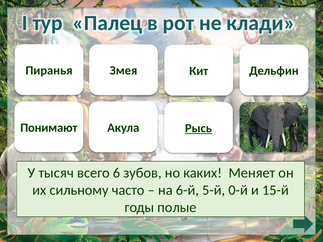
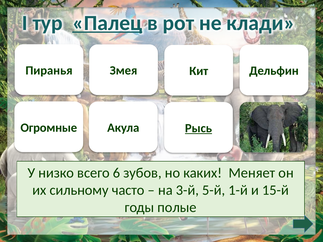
Палец underline: none -> present (107, 23)
Понимают: Понимают -> Огромные (49, 128)
тысяч: тысяч -> низко (56, 173)
6-й: 6-й -> 3-й (187, 190)
0-й: 0-й -> 1-й (238, 190)
